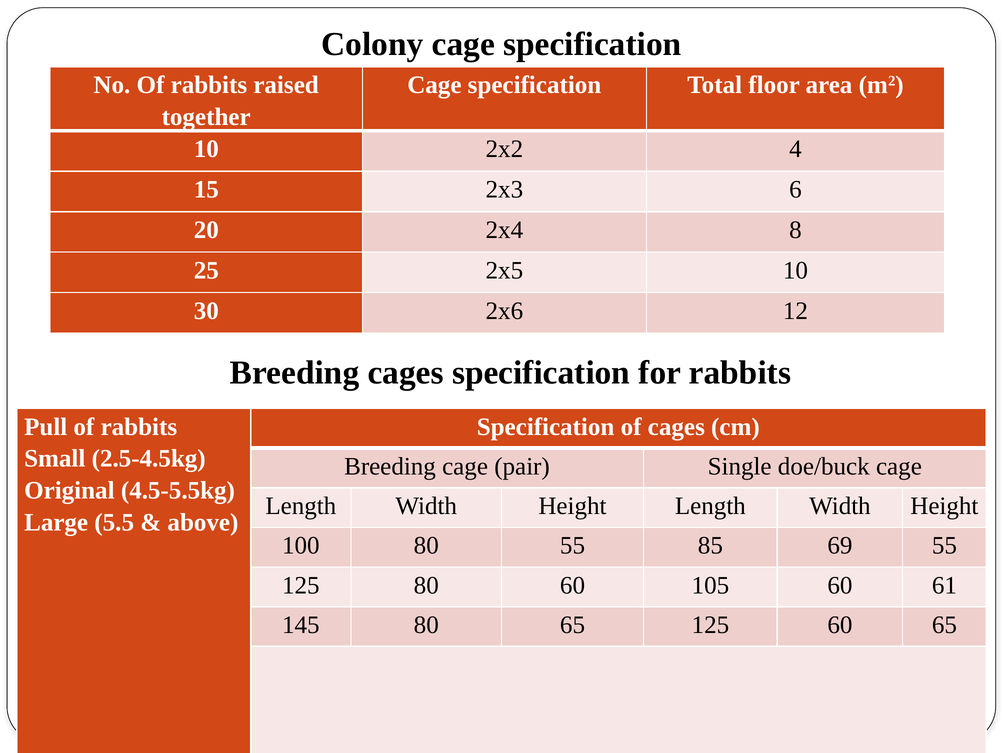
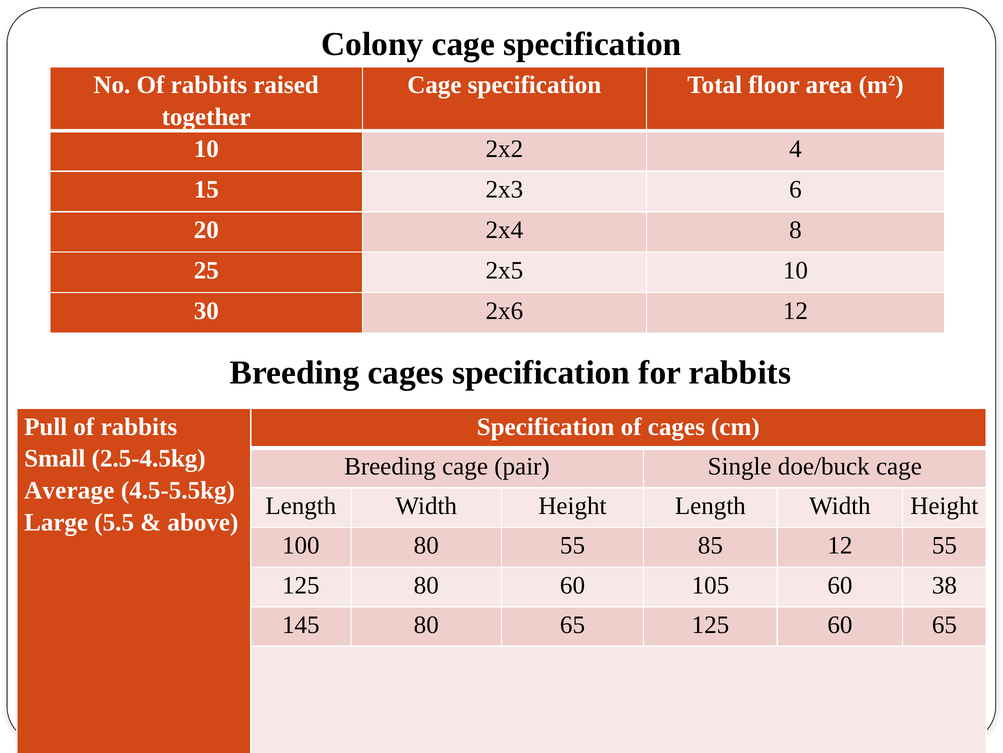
Original: Original -> Average (69, 490)
85 69: 69 -> 12 (840, 545)
61: 61 -> 38 (944, 585)
